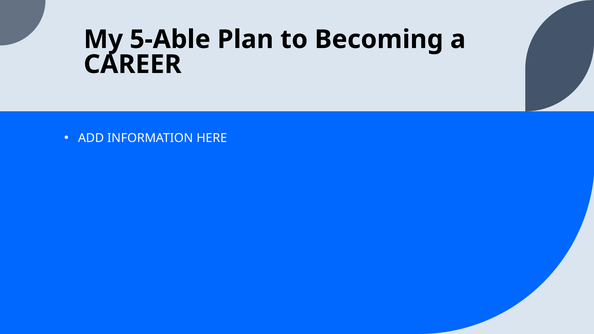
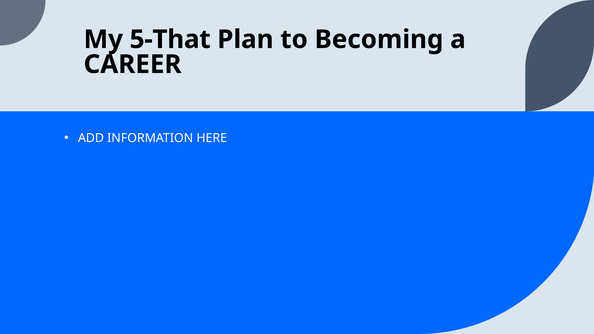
5-Able: 5-Able -> 5-That (170, 39)
